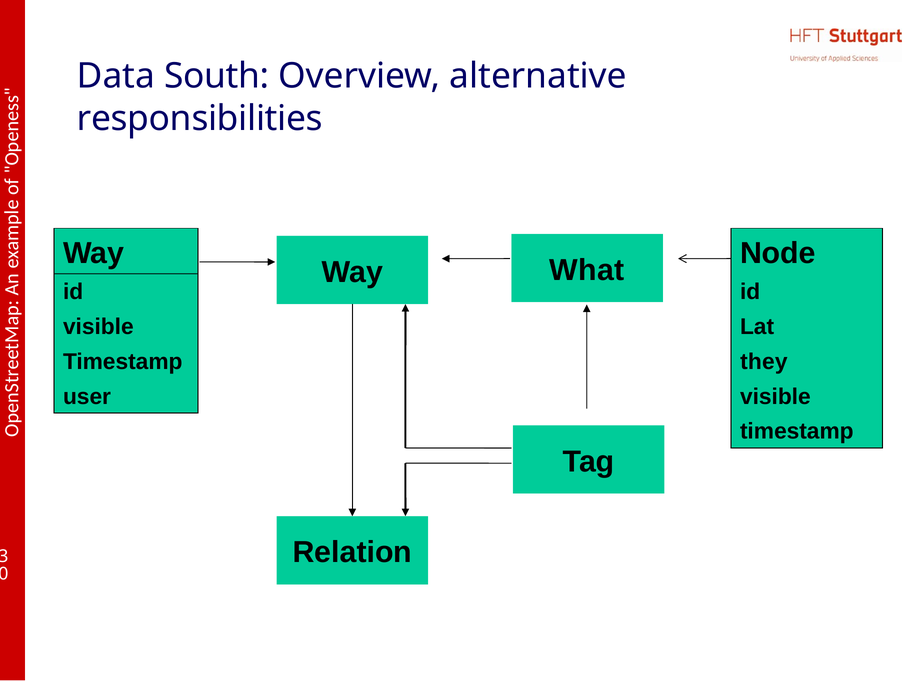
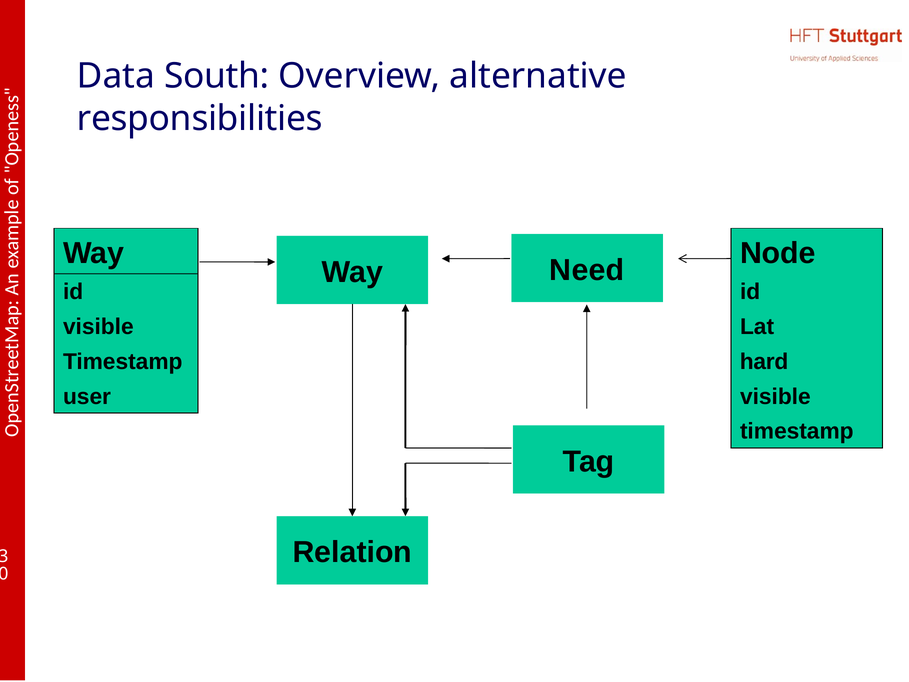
What: What -> Need (587, 270)
they: they -> hard (764, 362)
